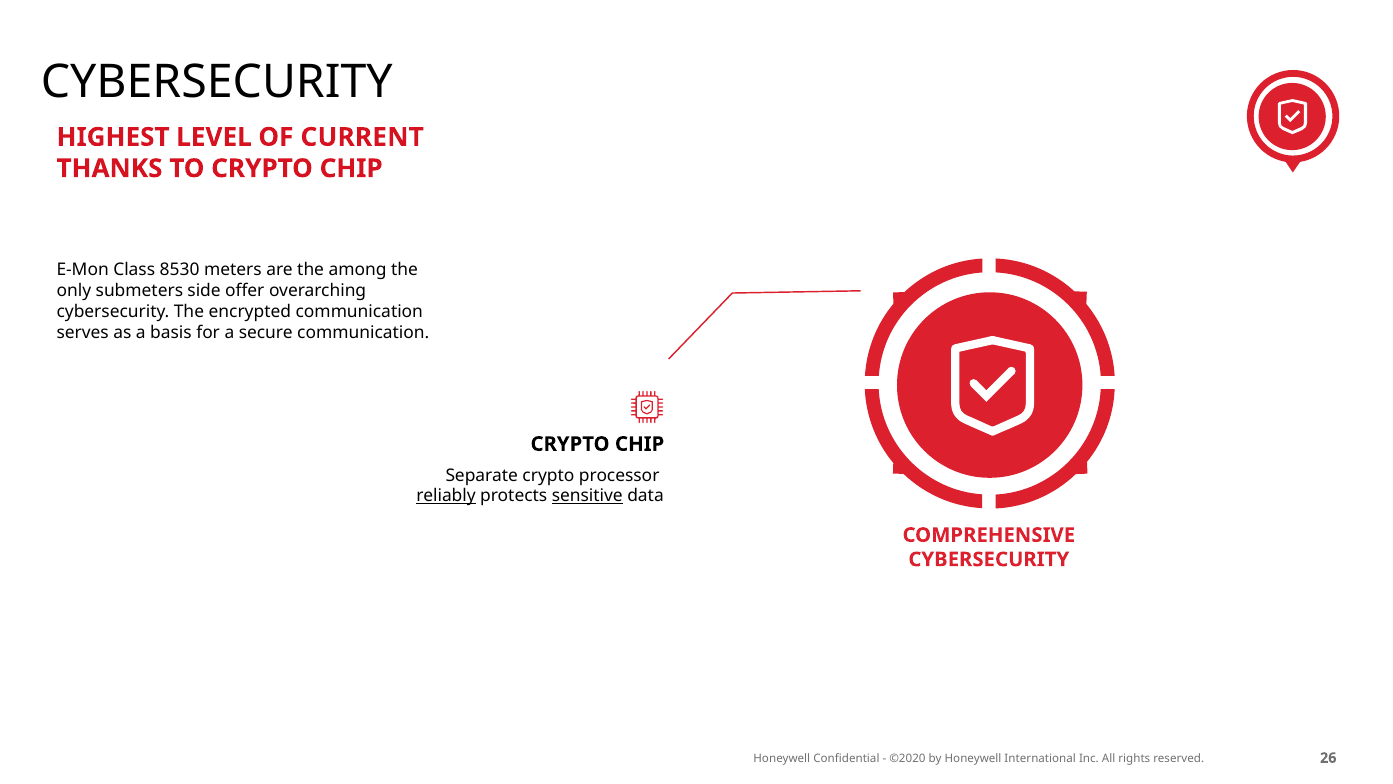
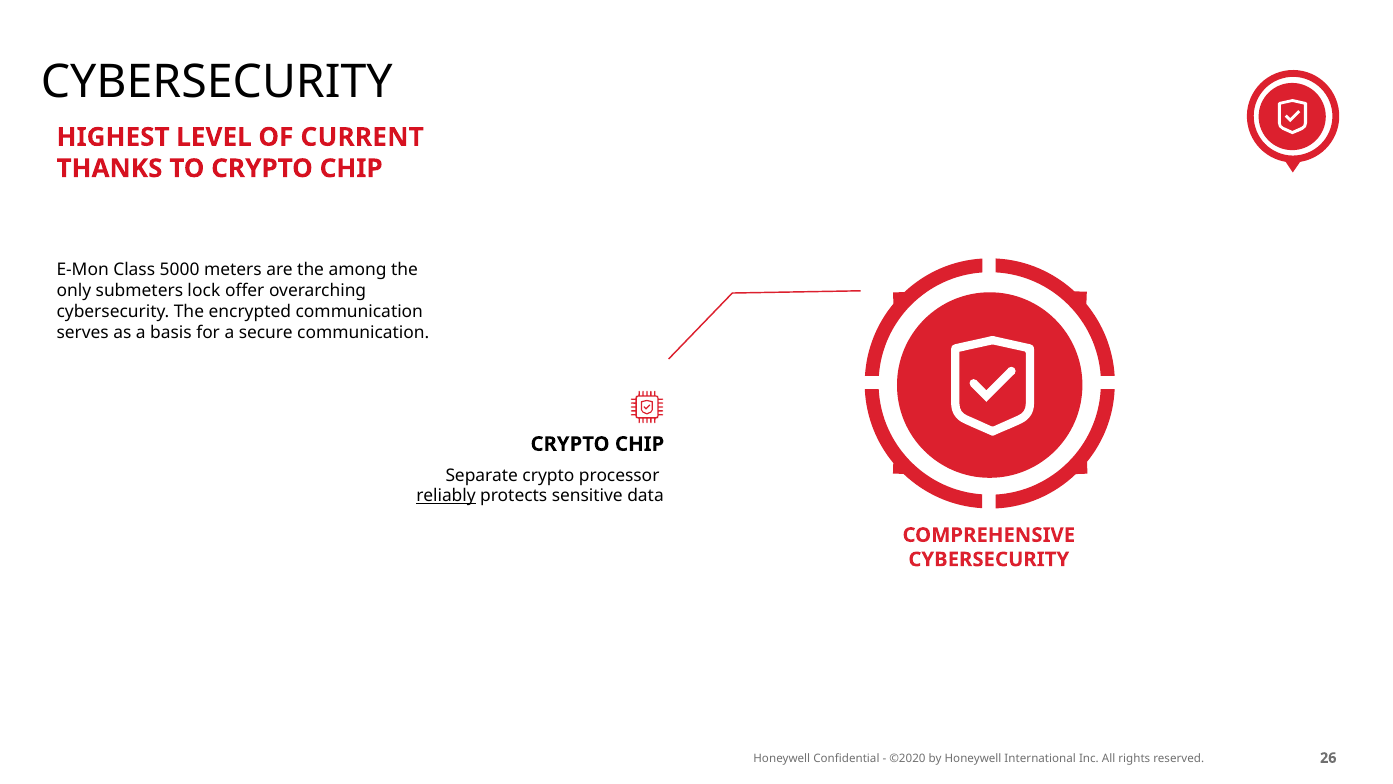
8530: 8530 -> 5000 (180, 270)
side: side -> lock (204, 291)
sensitive underline: present -> none (587, 496)
